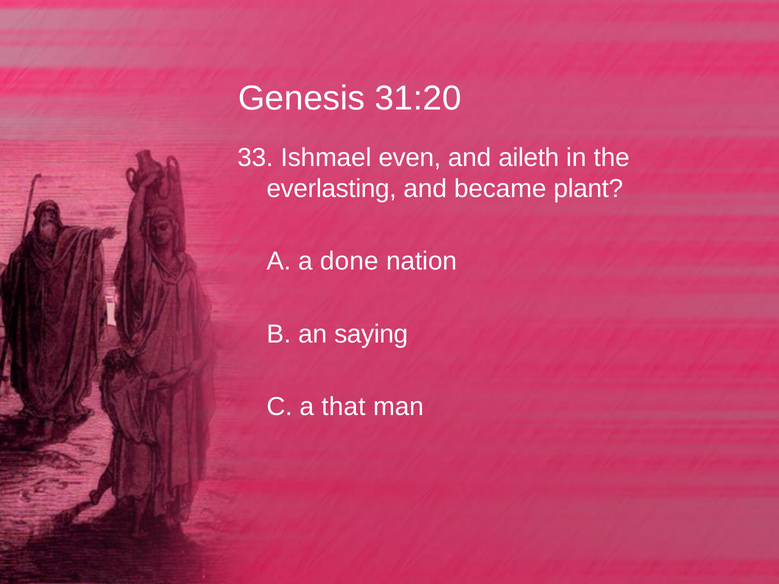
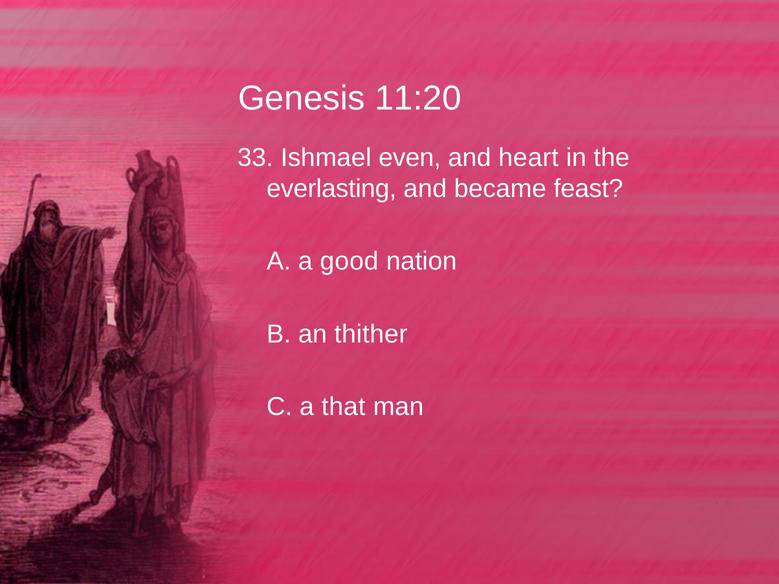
31:20: 31:20 -> 11:20 (418, 98)
aileth: aileth -> heart (529, 158)
plant: plant -> feast (588, 189)
done: done -> good (349, 261)
saying: saying -> thither (371, 334)
